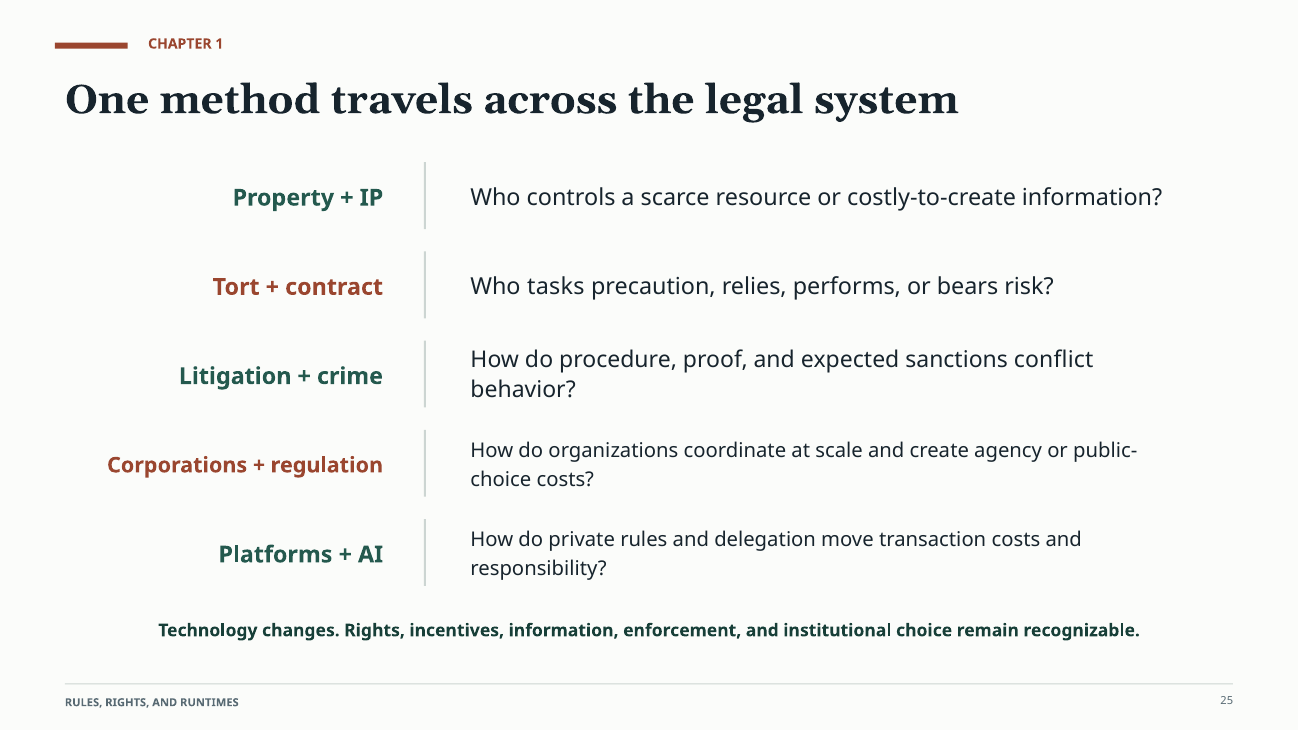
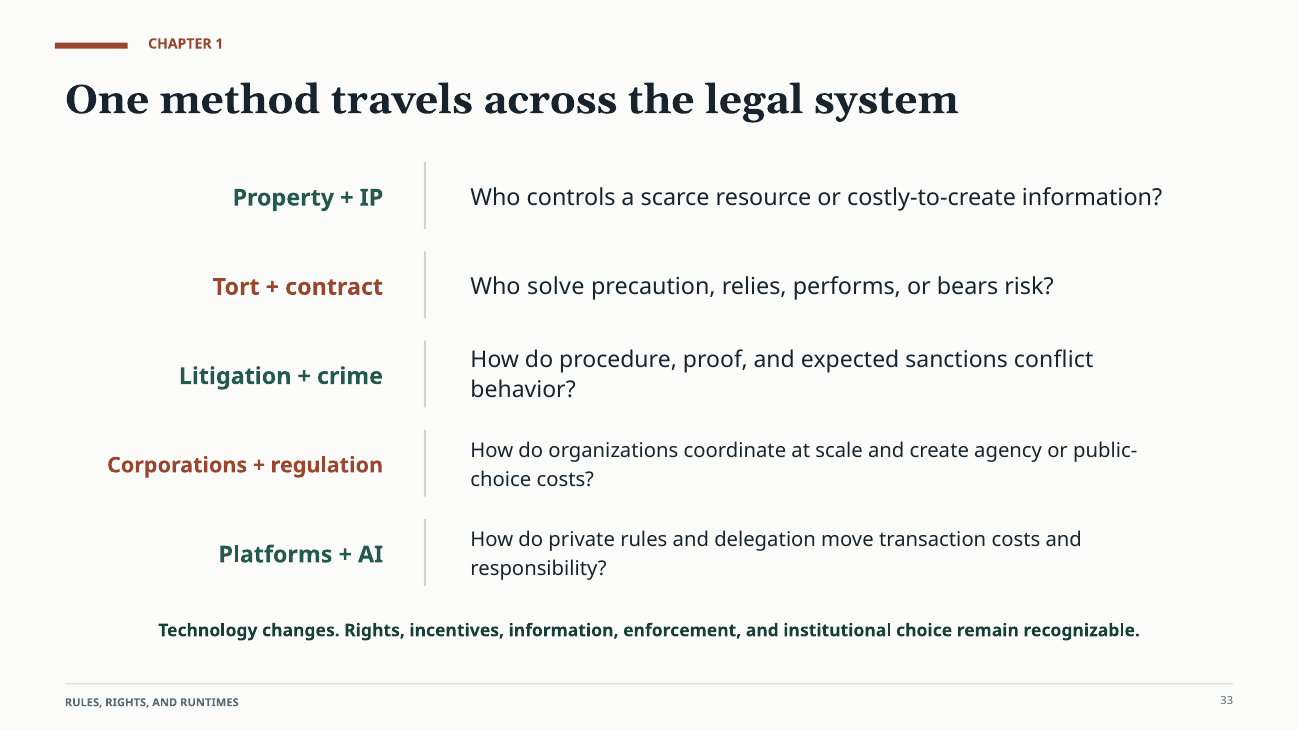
tasks: tasks -> solve (556, 287)
25: 25 -> 33 (1227, 701)
